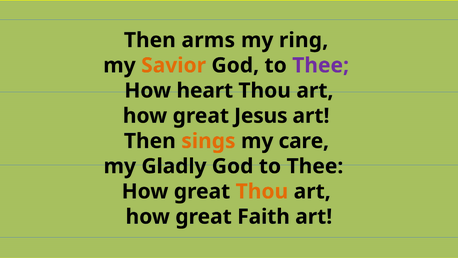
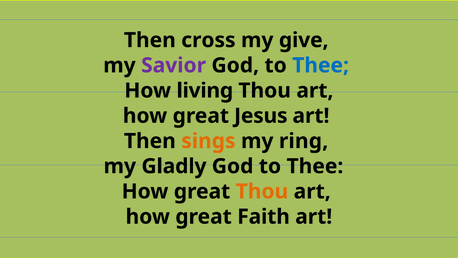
arms: arms -> cross (208, 40)
ring: ring -> give (304, 40)
Savior colour: orange -> purple (174, 65)
Thee colour: purple -> blue (321, 65)
heart: heart -> living (205, 91)
care: care -> ring (304, 141)
